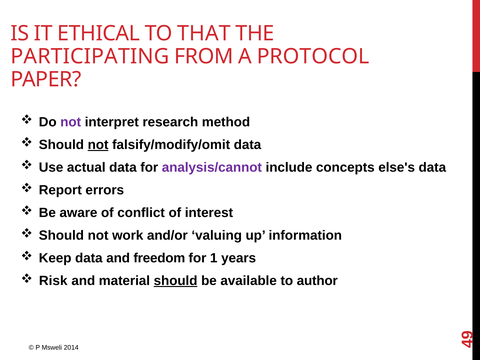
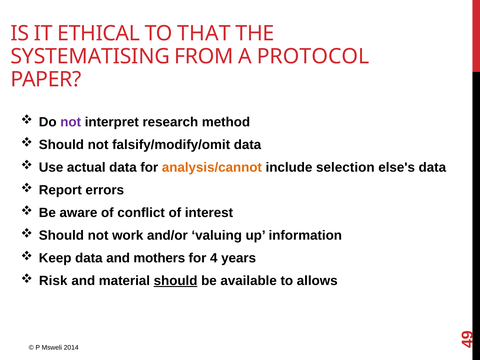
PARTICIPATING: PARTICIPATING -> SYSTEMATISING (90, 57)
not underline: present -> none (98, 145)
analysis/cannot colour: purple -> orange (212, 167)
concepts: concepts -> selection (345, 167)
freedom: freedom -> mothers (159, 258)
for 1: 1 -> 4 (214, 258)
author: author -> allows (317, 281)
